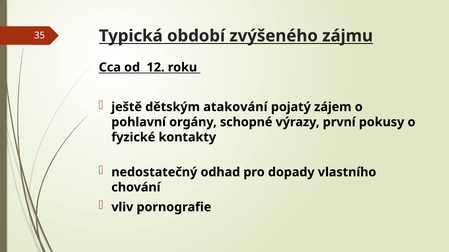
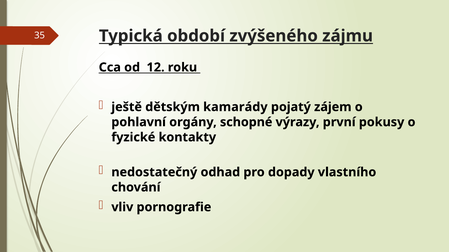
atakování: atakování -> kamarády (235, 107)
